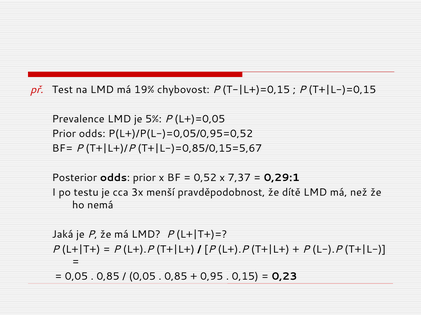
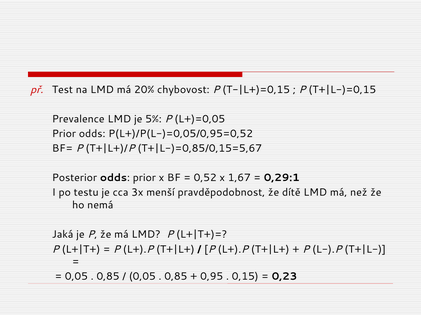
19%: 19% -> 20% (144, 90)
7,37: 7,37 -> 1,67 (239, 178)
